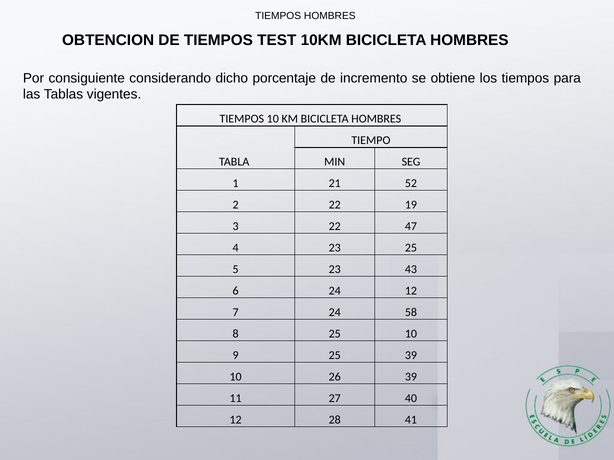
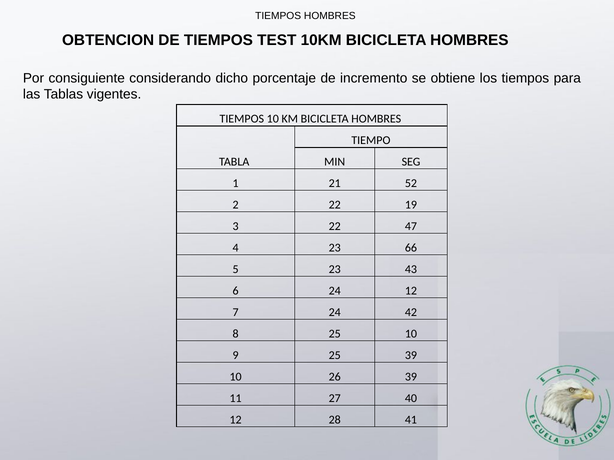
23 25: 25 -> 66 (411, 248)
58: 58 -> 42 (411, 313)
